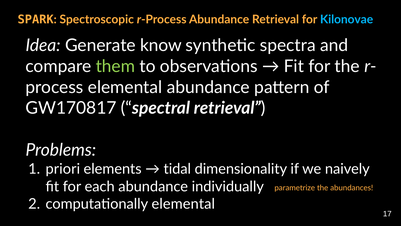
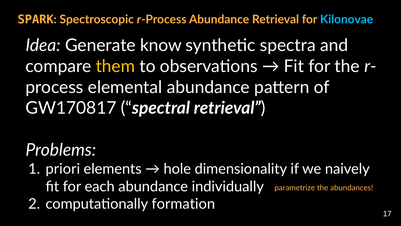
them colour: light green -> yellow (115, 66)
tidal: tidal -> hole (177, 169)
computationally elemental: elemental -> formation (183, 204)
